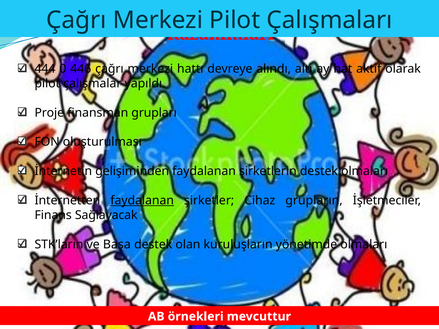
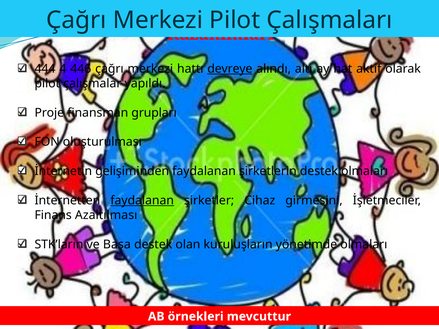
0: 0 -> 4 (63, 69)
devreye underline: none -> present (230, 69)
grupların: grupların -> girmesini (314, 201)
Sağlayacak: Sağlayacak -> Azaltılması (106, 215)
